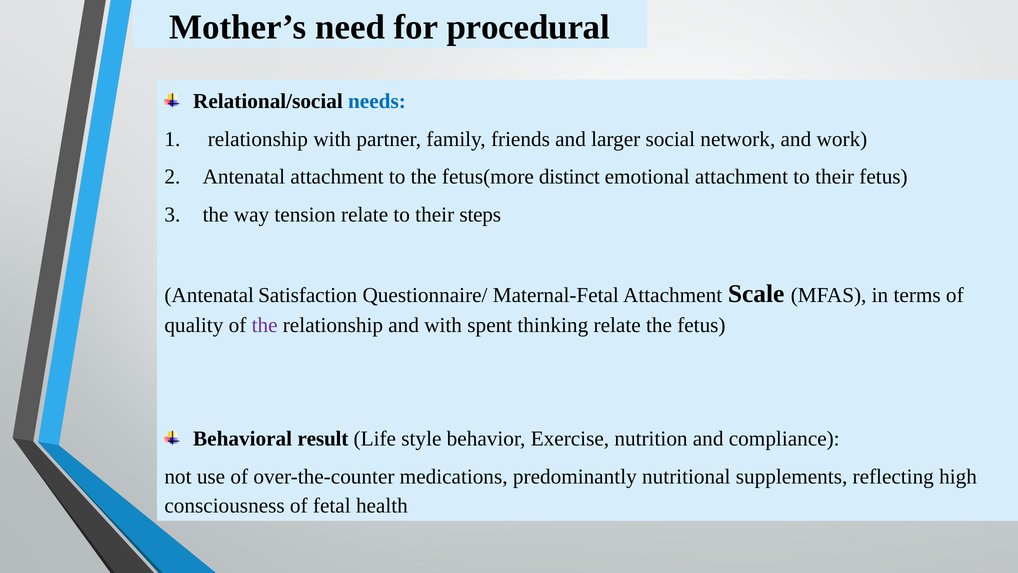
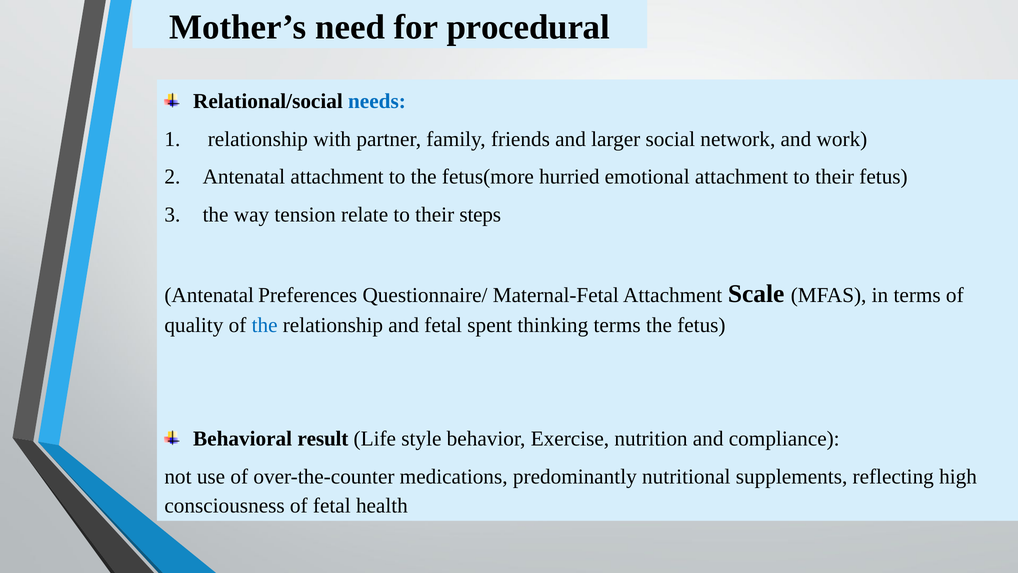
distinct: distinct -> hurried (569, 177)
Satisfaction: Satisfaction -> Preferences (308, 295)
the colour: purple -> blue (265, 325)
and with: with -> fetal (443, 325)
thinking relate: relate -> terms (617, 325)
